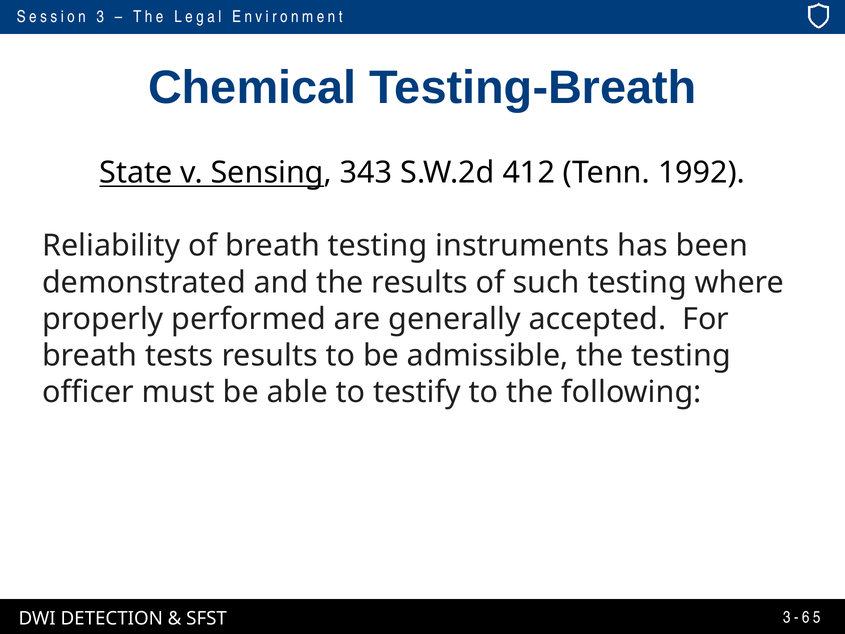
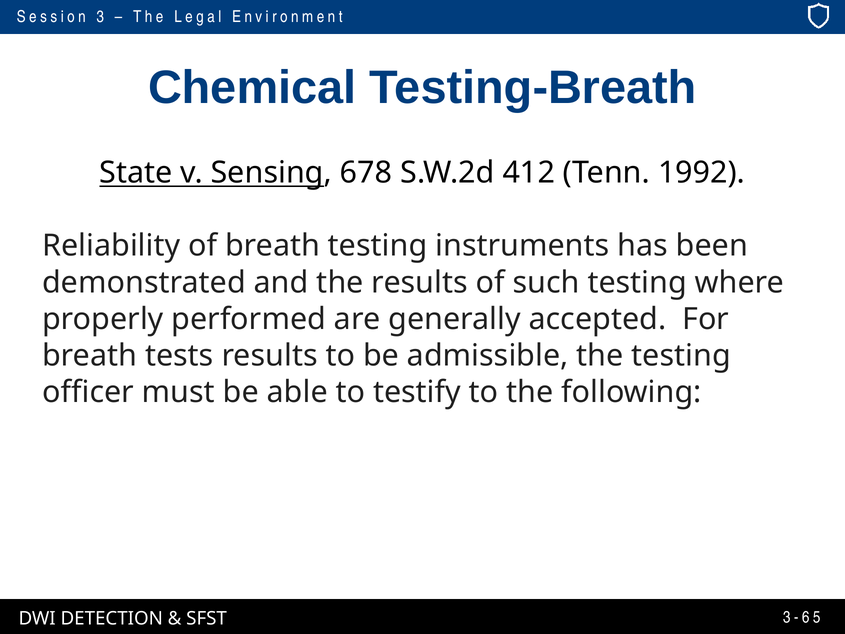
343: 343 -> 678 (366, 173)
